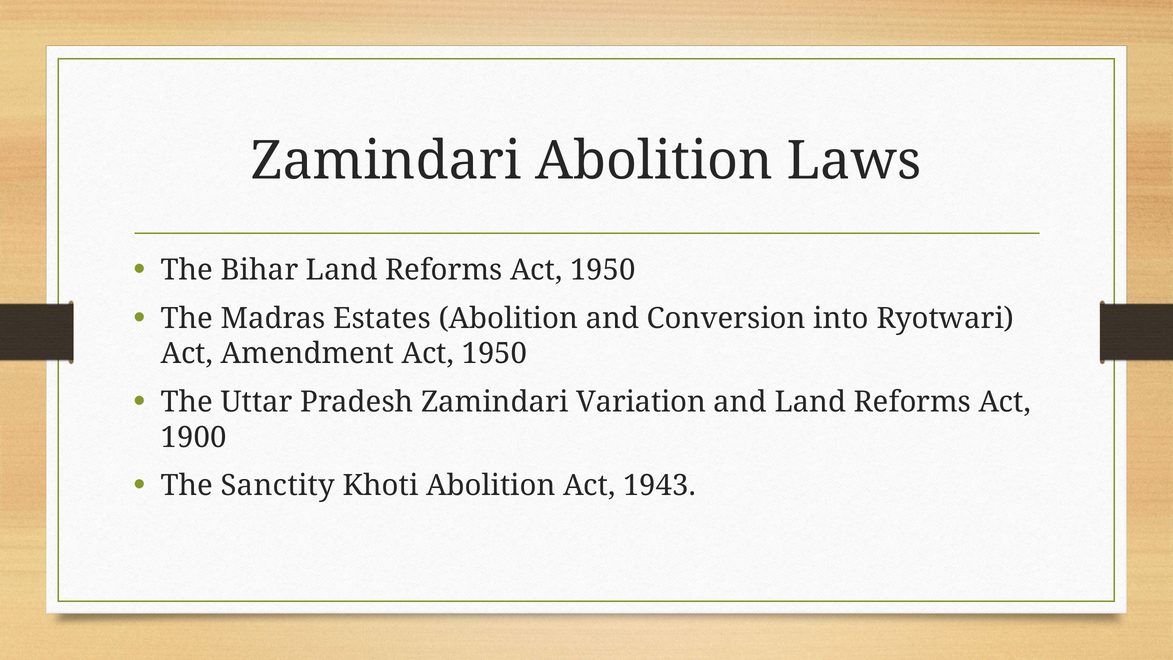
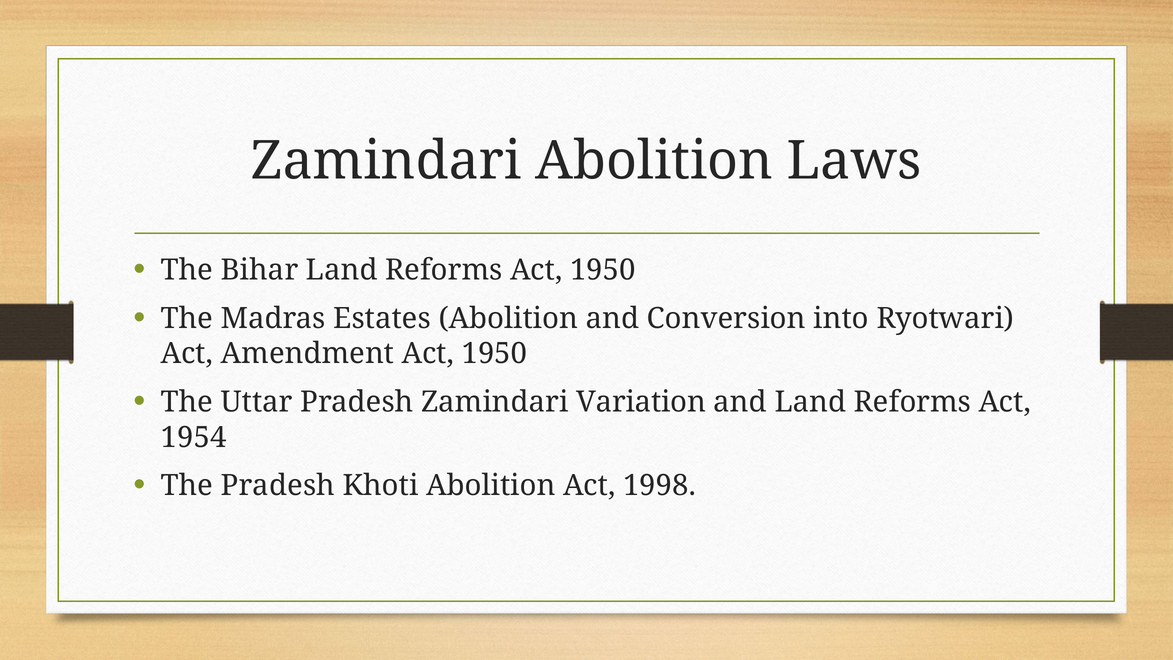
1900: 1900 -> 1954 (194, 437)
The Sanctity: Sanctity -> Pradesh (278, 486)
1943: 1943 -> 1998 (660, 486)
